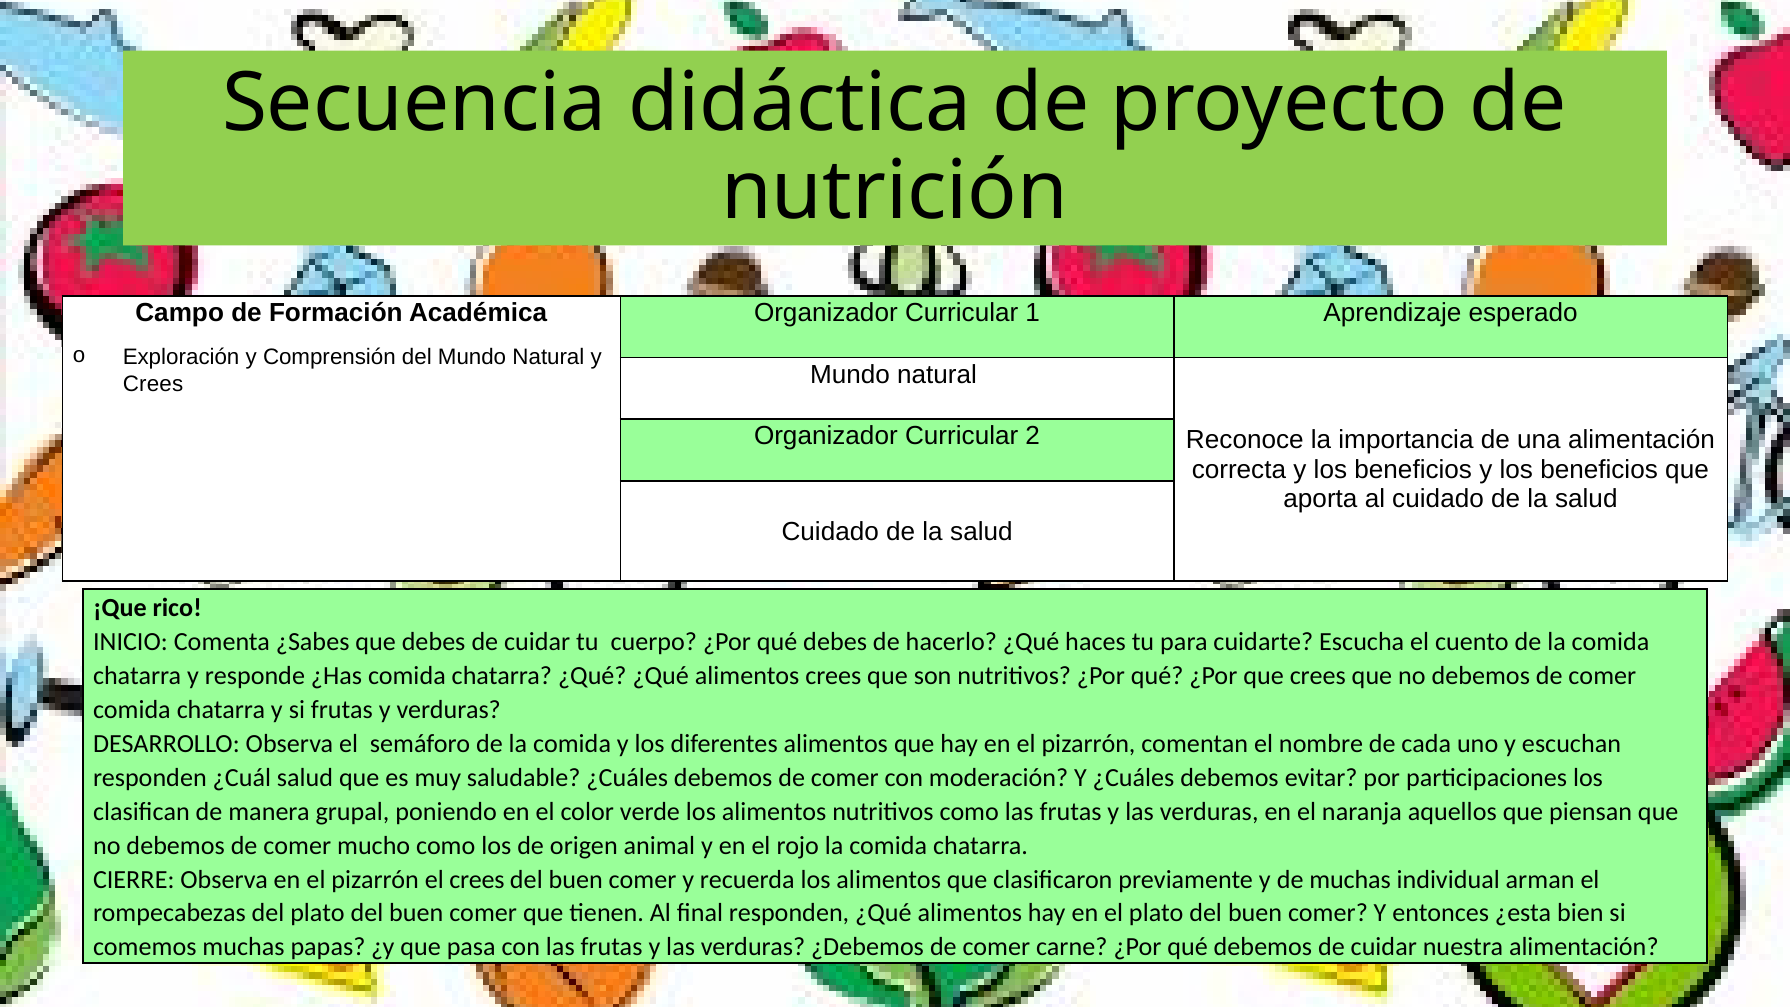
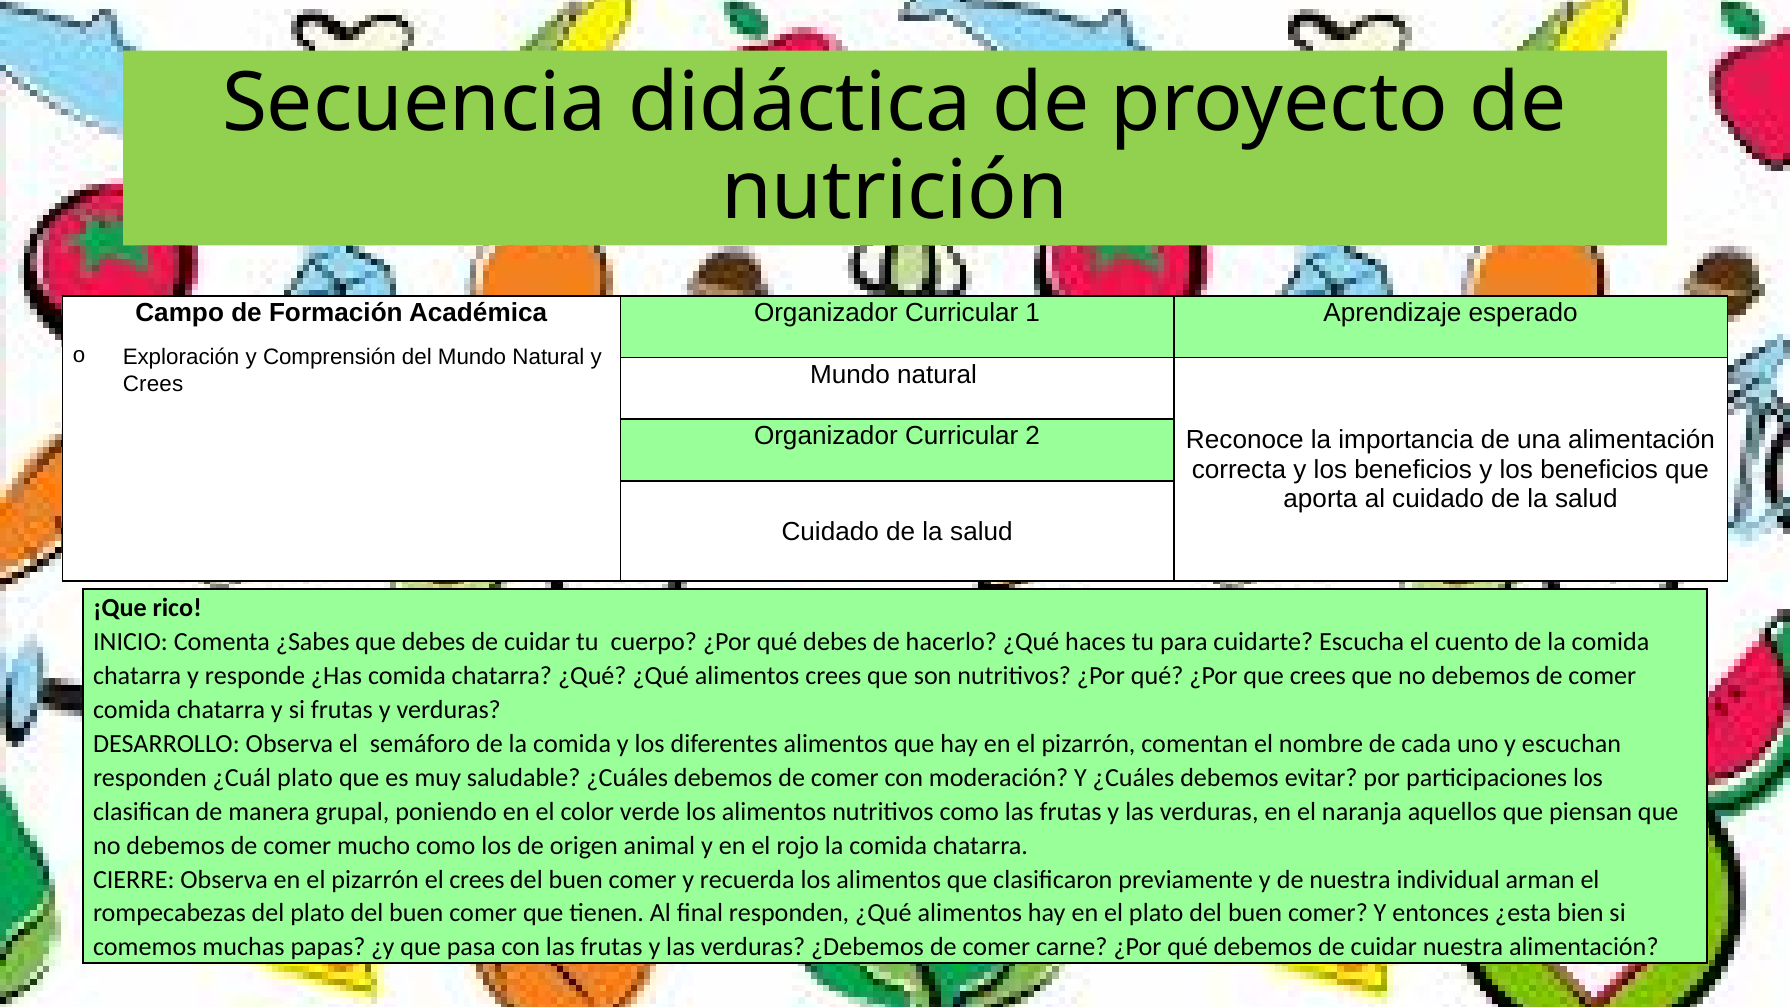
¿Cuál salud: salud -> plato (305, 777)
de muchas: muchas -> nuestra (1350, 879)
